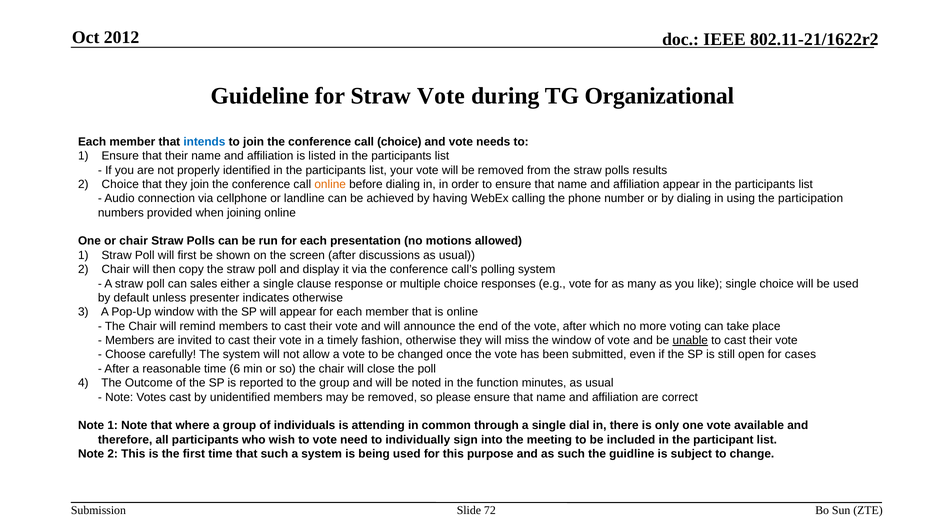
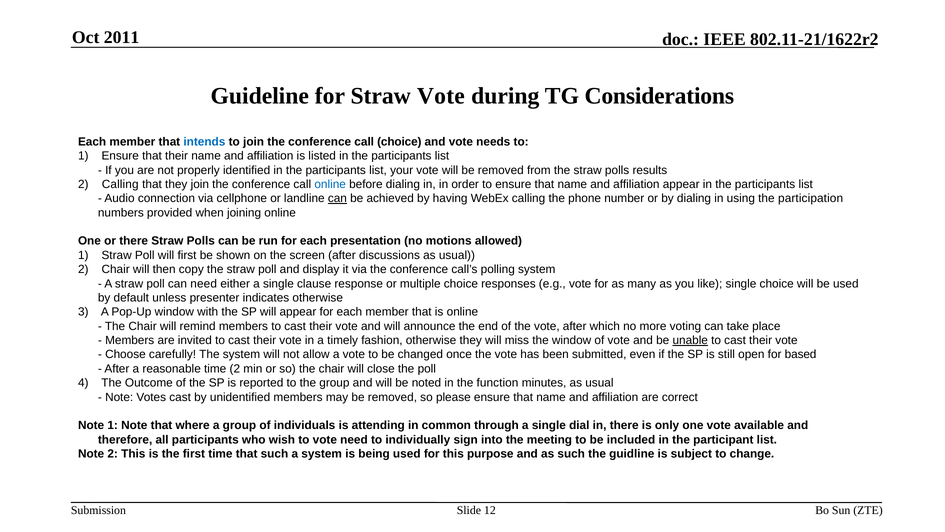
2012: 2012 -> 2011 (122, 38)
Organizational: Organizational -> Considerations (659, 96)
2 Choice: Choice -> Calling (120, 184)
online colour: orange -> blue (330, 184)
can underline: none -> present (337, 198)
or chair: chair -> there (134, 241)
can sales: sales -> need (204, 283)
cases: cases -> based (801, 354)
time 6: 6 -> 2 (235, 368)
72: 72 -> 12 (490, 510)
